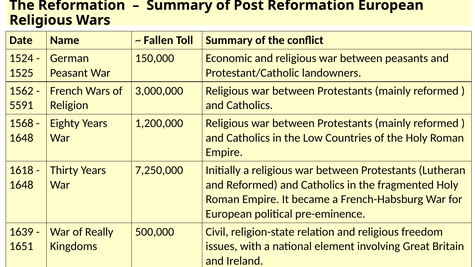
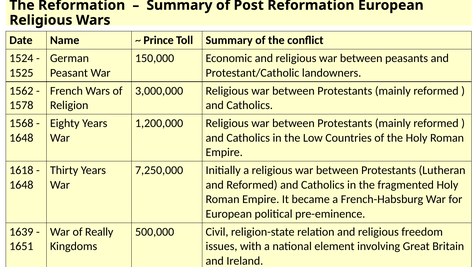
Fallen: Fallen -> Prince (159, 40)
5591: 5591 -> 1578 (21, 105)
